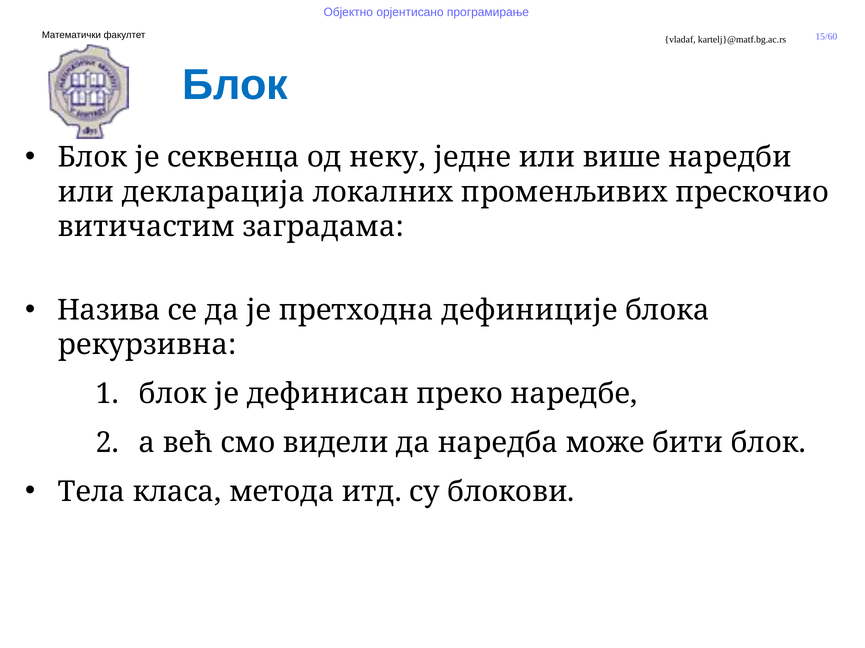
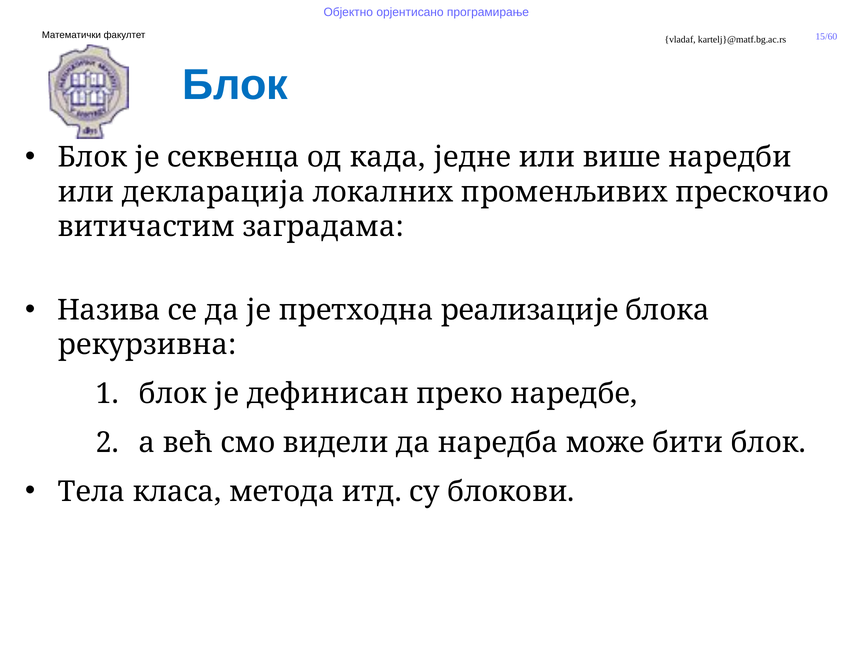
неку: неку -> када (388, 158)
дефиниције: дефиниције -> реализације (530, 310)
